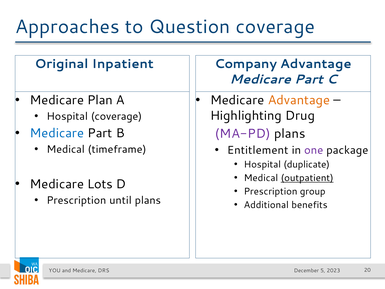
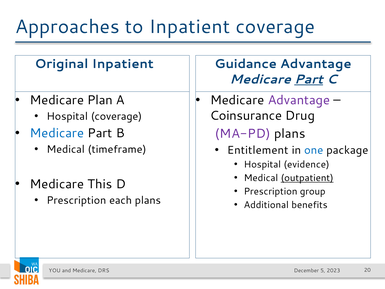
to Question: Question -> Inpatient (189, 27)
Company: Company -> Guidance (246, 64)
Part underline: none -> present (309, 79)
Advantage colour: orange -> purple (299, 100)
Highlighting: Highlighting -> Coinsurance (246, 116)
one colour: purple -> blue (314, 150)
duplicate: duplicate -> evidence (307, 164)
Lots: Lots -> This (100, 184)
until: until -> each (121, 200)
